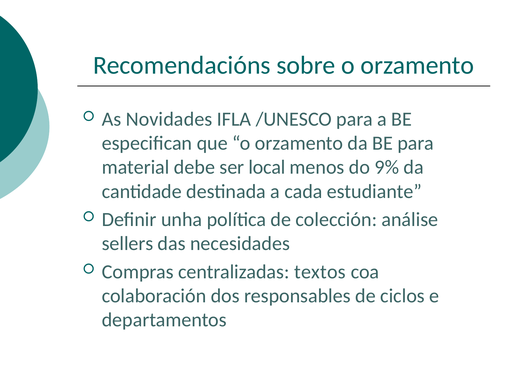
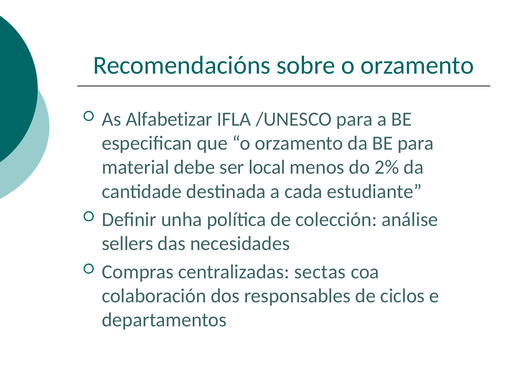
Novidades: Novidades -> Alfabetizar (169, 119)
9%: 9% -> 2% (387, 167)
textos: textos -> sectas (320, 272)
